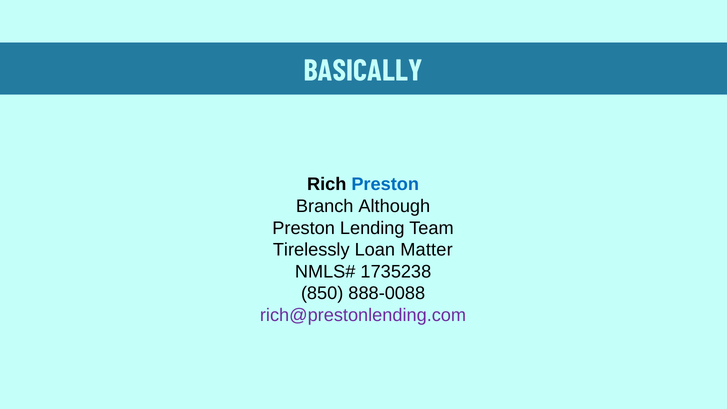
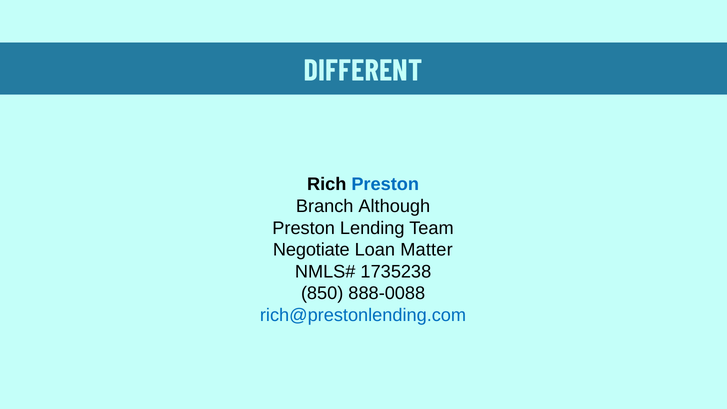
BASICALLY: BASICALLY -> DIFFERENT (363, 71)
Tirelessly: Tirelessly -> Negotiate (311, 250)
rich@prestonlending.com colour: purple -> blue (363, 315)
